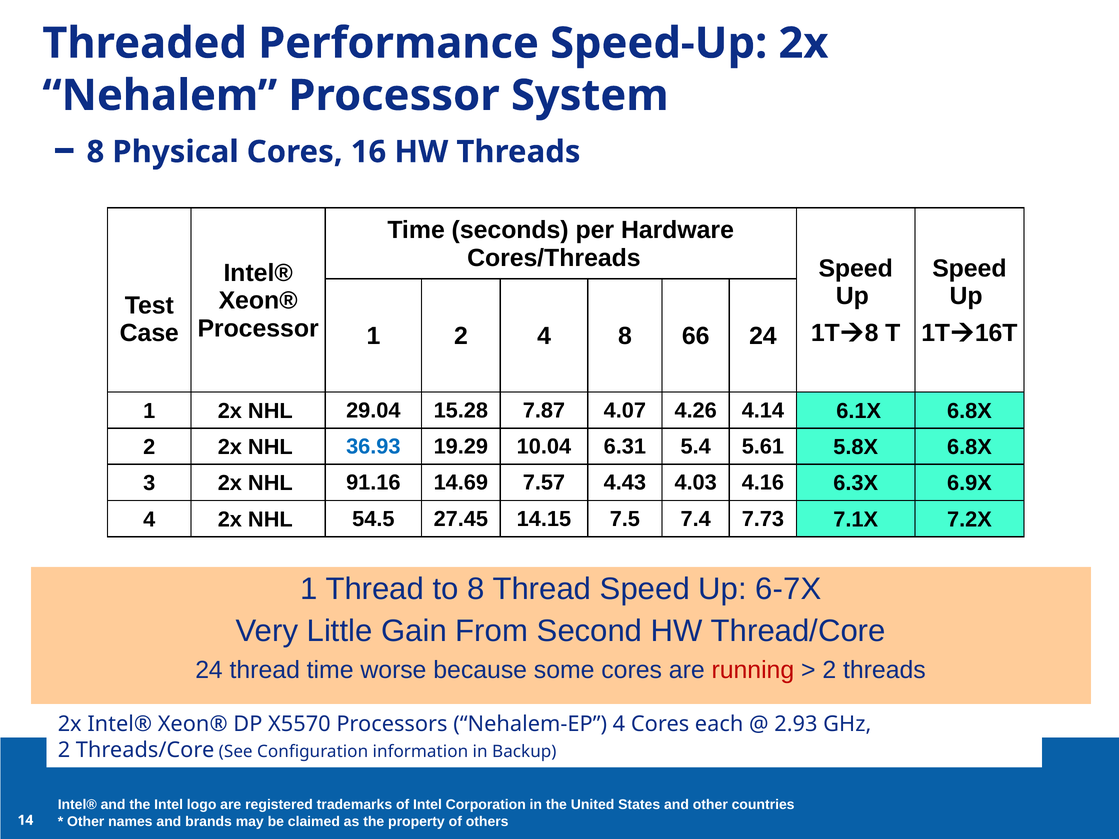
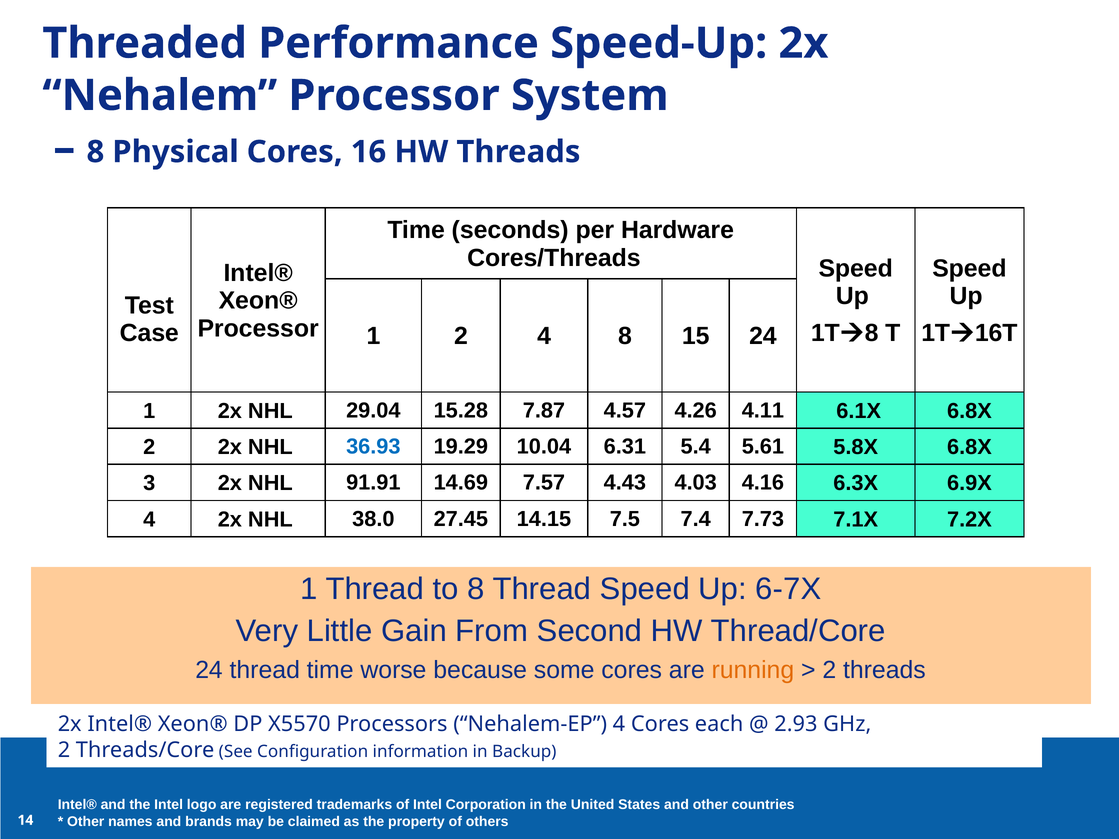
66: 66 -> 15 (696, 336)
4.07: 4.07 -> 4.57 (625, 411)
4.14: 4.14 -> 4.11 (763, 411)
91.16: 91.16 -> 91.91 (373, 483)
54.5: 54.5 -> 38.0 (373, 519)
running colour: red -> orange (753, 670)
